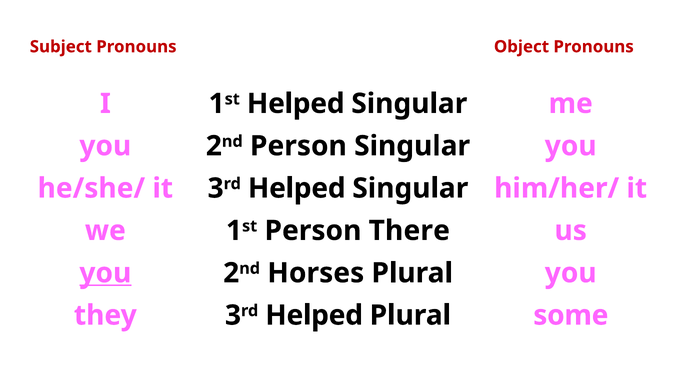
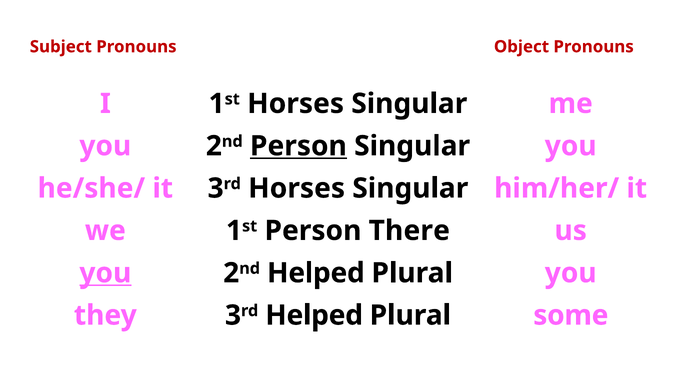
Helped: Helped -> Horses (296, 103)
Person underline: none -> present (298, 146)
Helped: Helped -> Horses (297, 188)
Horses: Horses -> Helped (316, 272)
